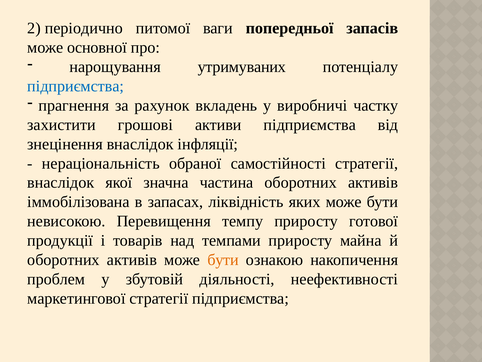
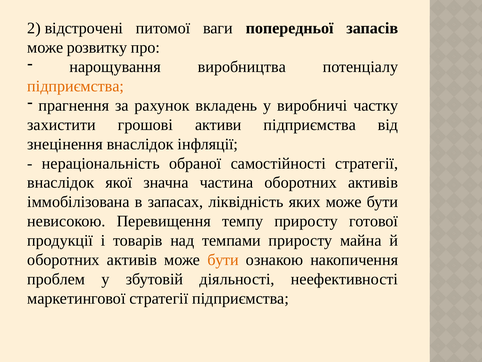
періодично: періодично -> відстрочені (84, 28)
основної: основної -> розвитку (97, 47)
утримуваних: утримуваних -> виробництва (242, 67)
підприємства colour: blue -> orange (76, 86)
